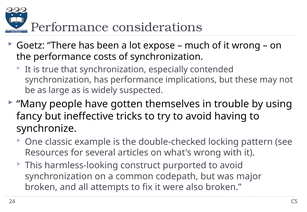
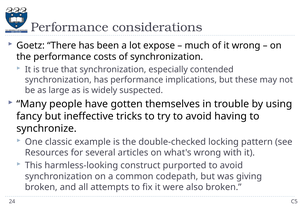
major: major -> giving (249, 177)
